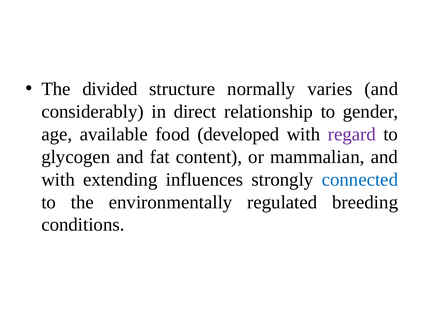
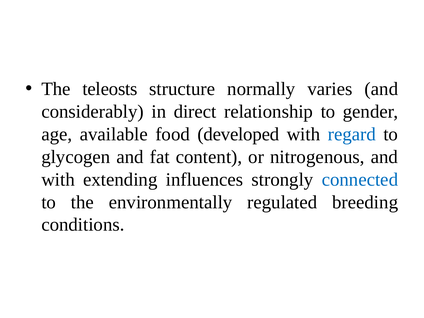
divided: divided -> teleosts (110, 89)
regard colour: purple -> blue (352, 134)
mammalian: mammalian -> nitrogenous (317, 157)
